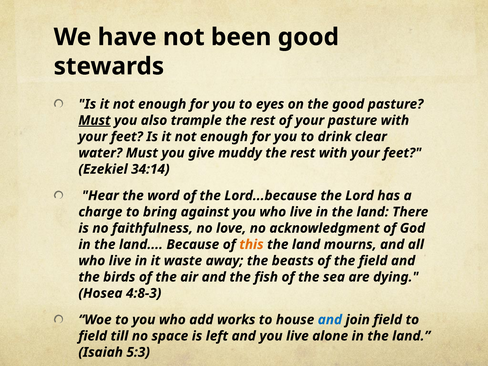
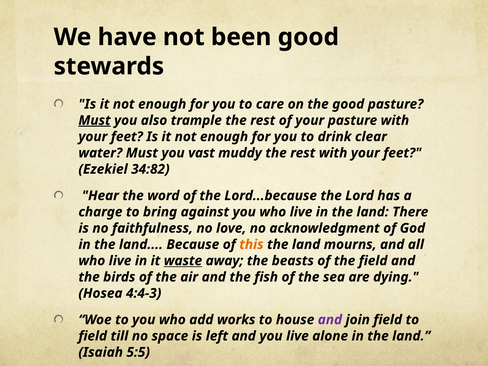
eyes: eyes -> care (270, 104)
give: give -> vast (201, 153)
34:14: 34:14 -> 34:82 (150, 169)
waste underline: none -> present (183, 261)
4:8-3: 4:8-3 -> 4:4-3 (144, 293)
and colour: blue -> purple (330, 320)
5:3: 5:3 -> 5:5 (138, 352)
